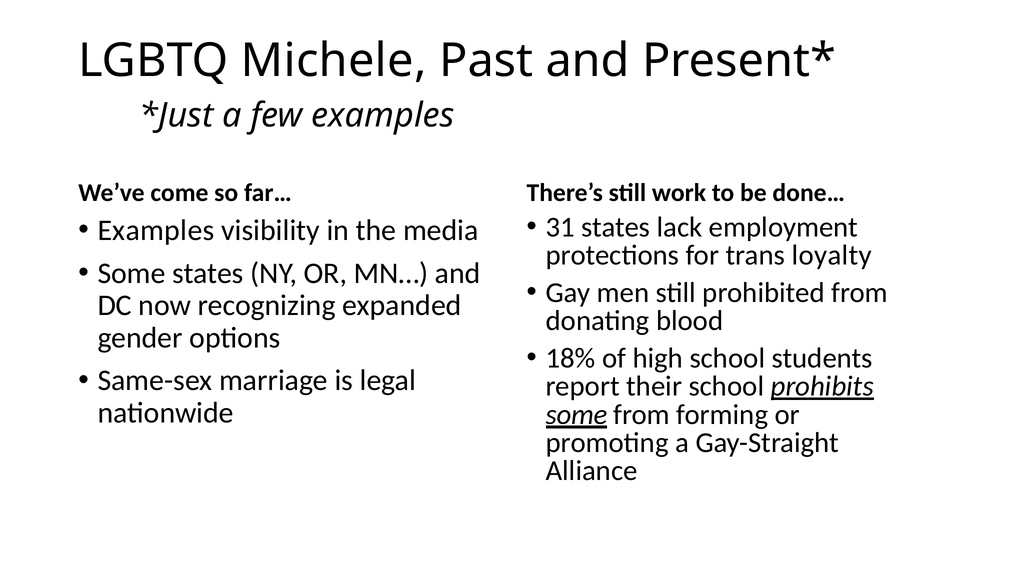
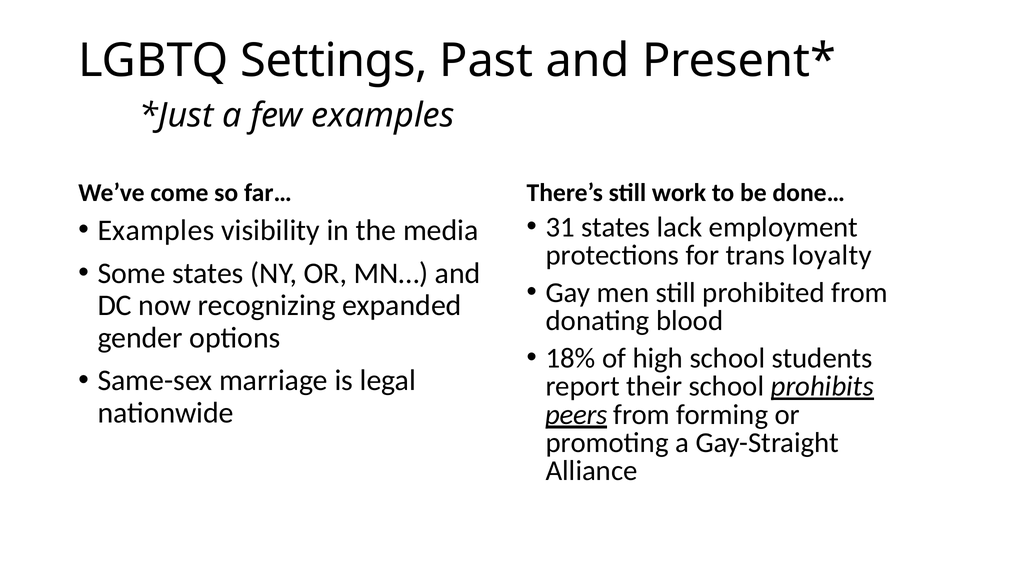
Michele: Michele -> Settings (334, 61)
some: some -> peers (576, 415)
